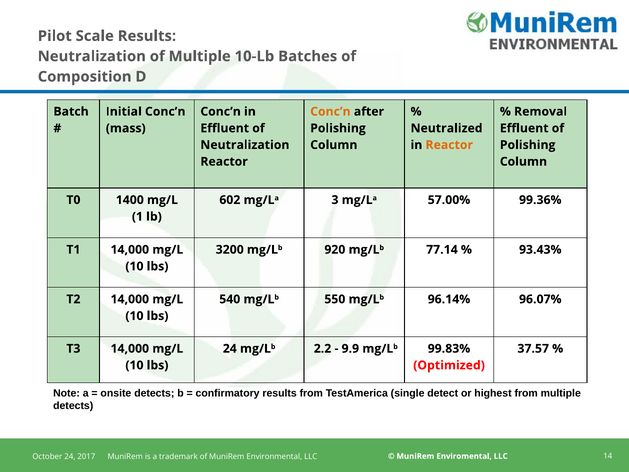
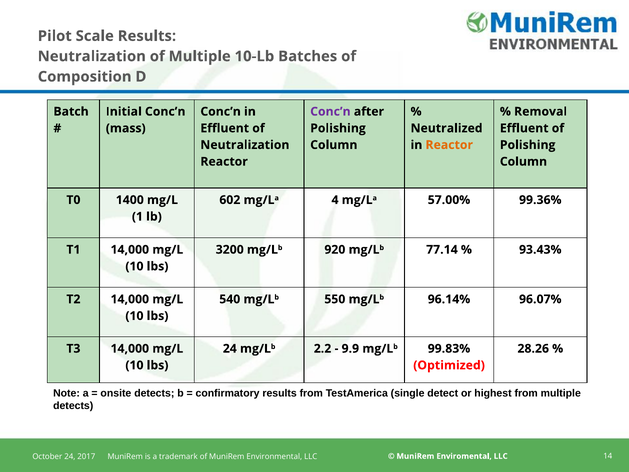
Conc’n colour: orange -> purple (330, 112)
3: 3 -> 4 (335, 200)
37.57: 37.57 -> 28.26 (533, 348)
